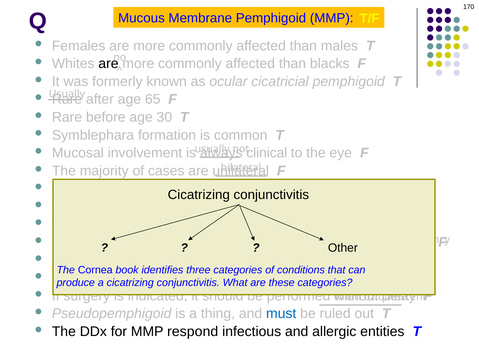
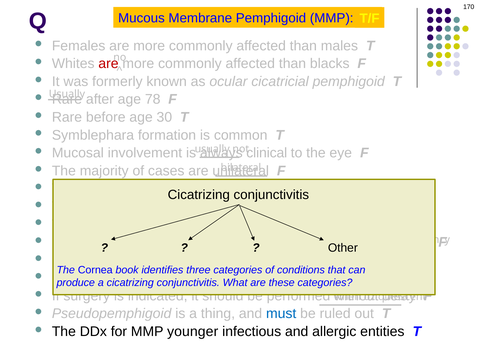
are colour: black -> red (108, 64)
65: 65 -> 78 (153, 99)
respond: respond -> younger (193, 332)
